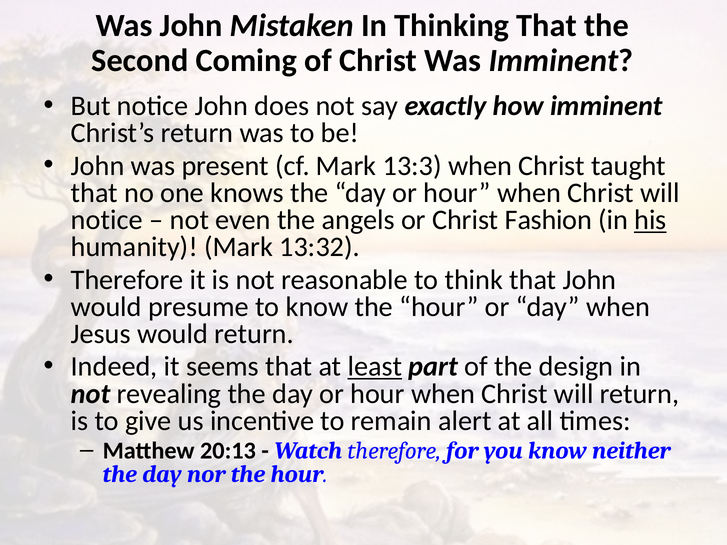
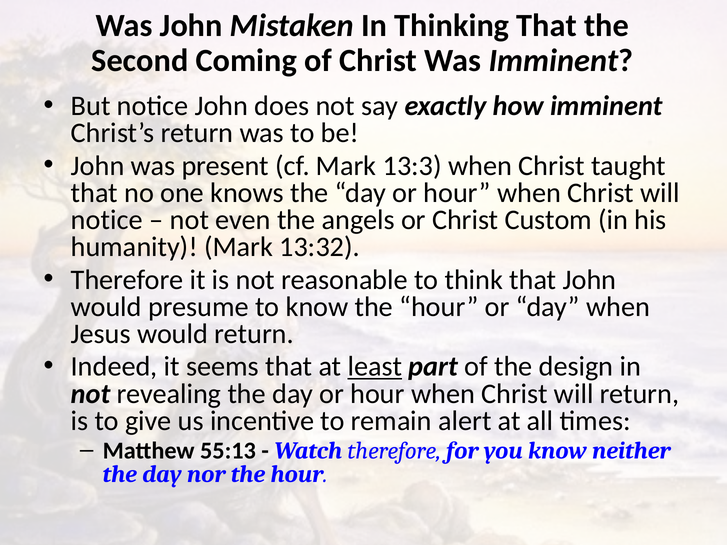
Fashion: Fashion -> Custom (548, 220)
his underline: present -> none (650, 220)
20:13: 20:13 -> 55:13 (228, 451)
